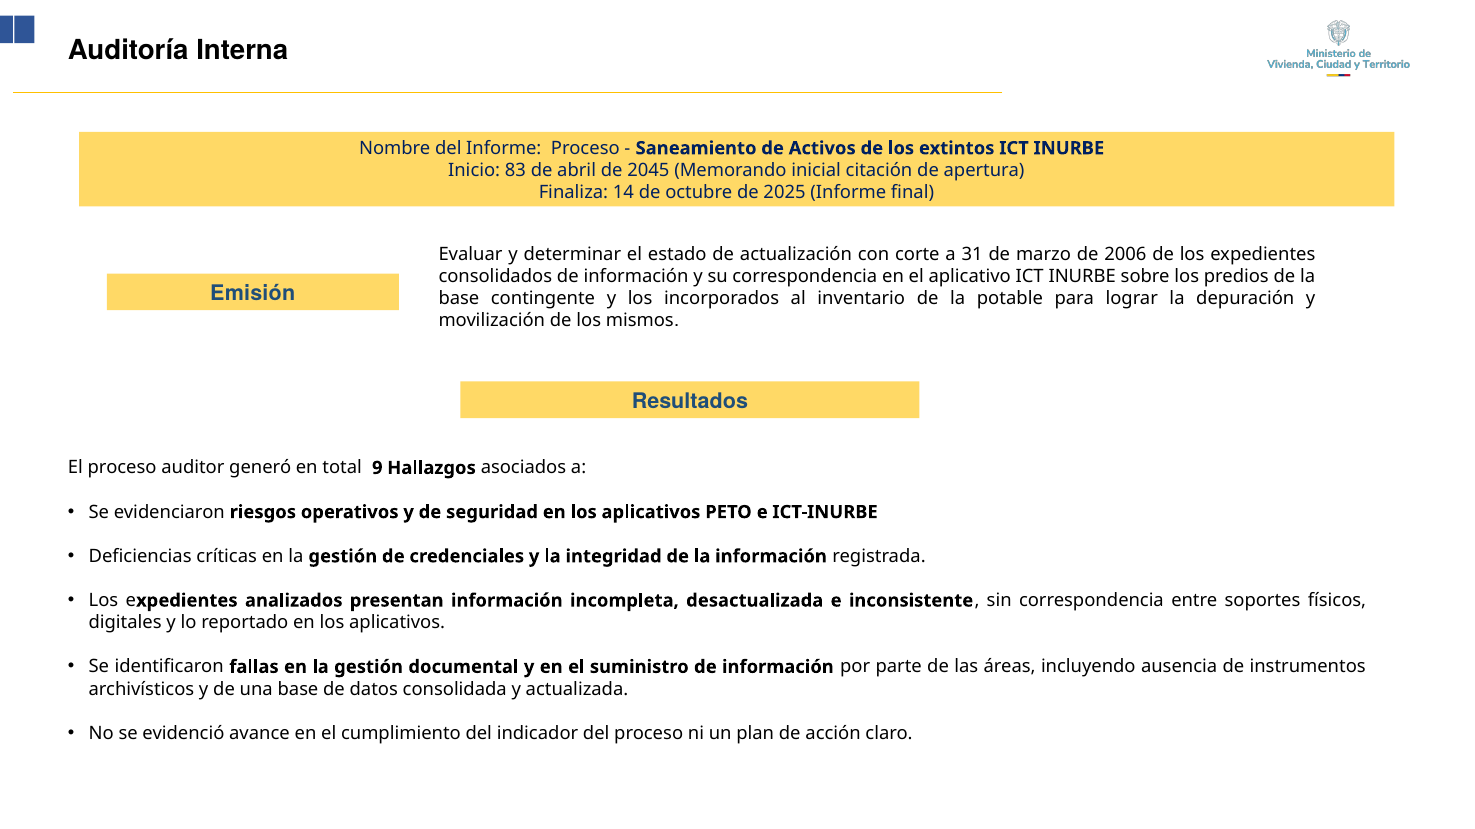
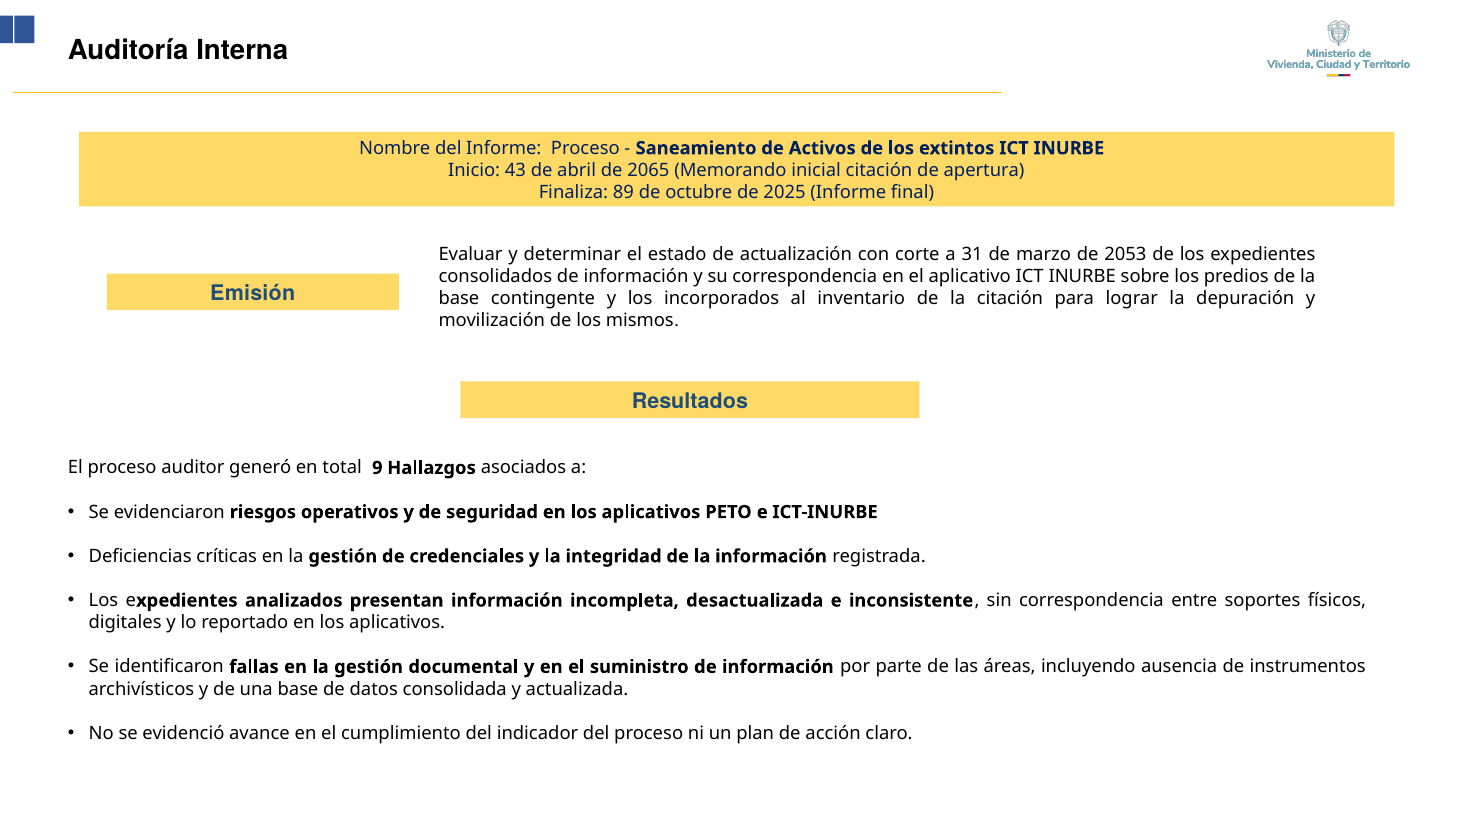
83: 83 -> 43 (515, 170)
2045: 2045 -> 2065 (648, 170)
14: 14 -> 89 (623, 193)
2006: 2006 -> 2053 (1125, 254)
la potable: potable -> citación (1010, 299)
